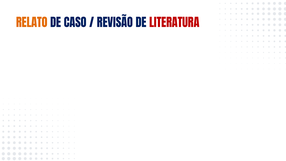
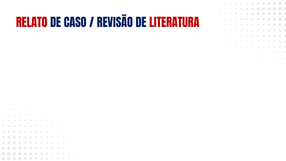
RELATO colour: orange -> red (32, 23)
